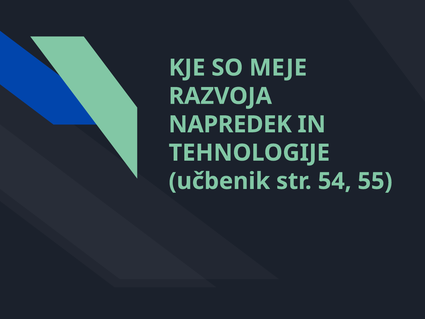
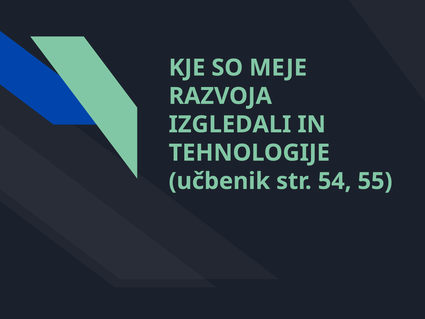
NAPREDEK: NAPREDEK -> IZGLEDALI (230, 124)
